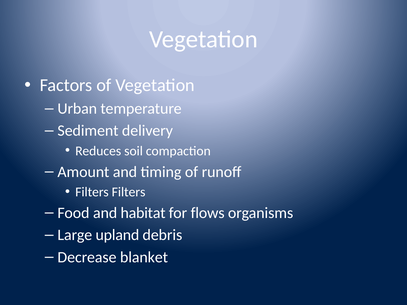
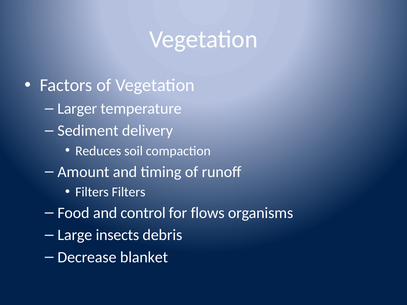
Urban: Urban -> Larger (77, 109)
habitat: habitat -> control (143, 213)
upland: upland -> insects (117, 235)
